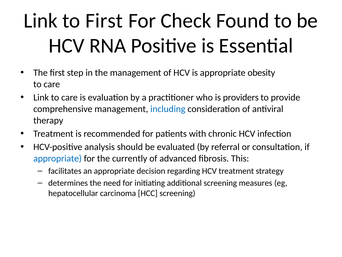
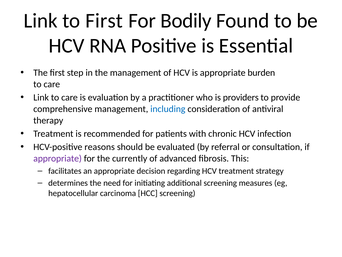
Check: Check -> Bodily (186, 21)
obesity: obesity -> burden (261, 73)
analysis: analysis -> reasons (100, 147)
appropriate colour: blue -> purple (58, 158)
